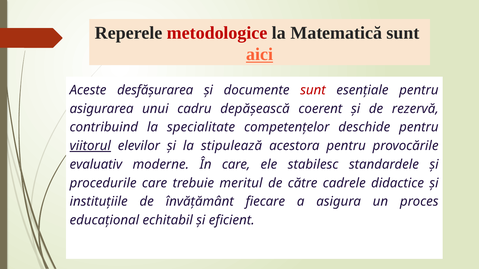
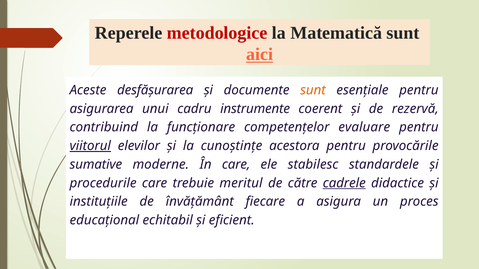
sunt colour: red -> orange (313, 90)
depășească: depășească -> instrumente (255, 109)
specialitate: specialitate -> funcționare (201, 127)
deschide: deschide -> evaluare (364, 127)
stipulează: stipulează -> cunoștințe (232, 146)
evaluativ: evaluativ -> sumative (96, 165)
cadrele underline: none -> present (344, 183)
